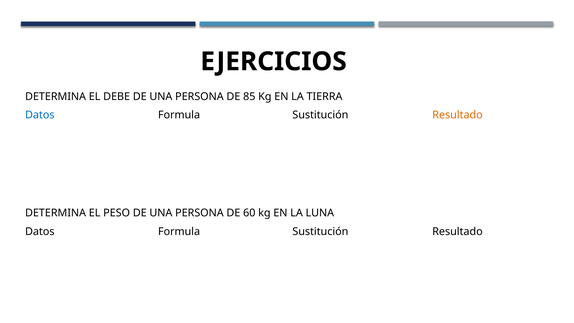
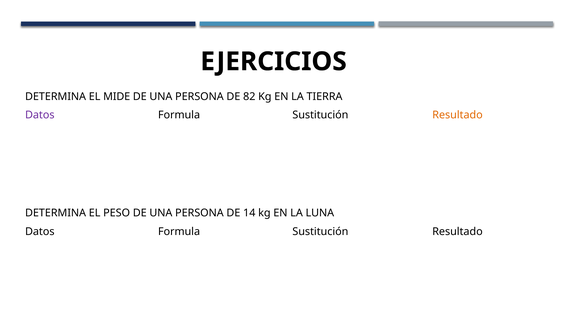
DEBE: DEBE -> MIDE (117, 97)
85: 85 -> 82 (249, 97)
Datos colour: blue -> purple (40, 115)
60: 60 -> 14 (249, 213)
